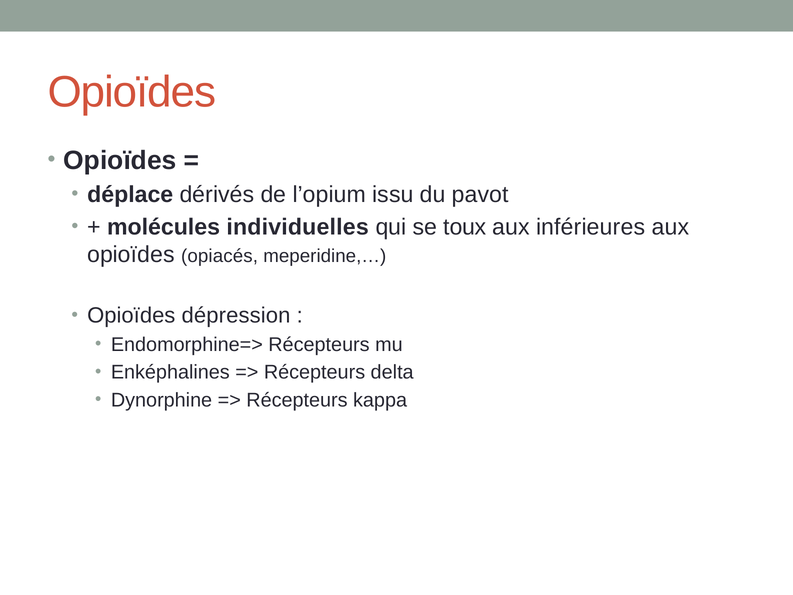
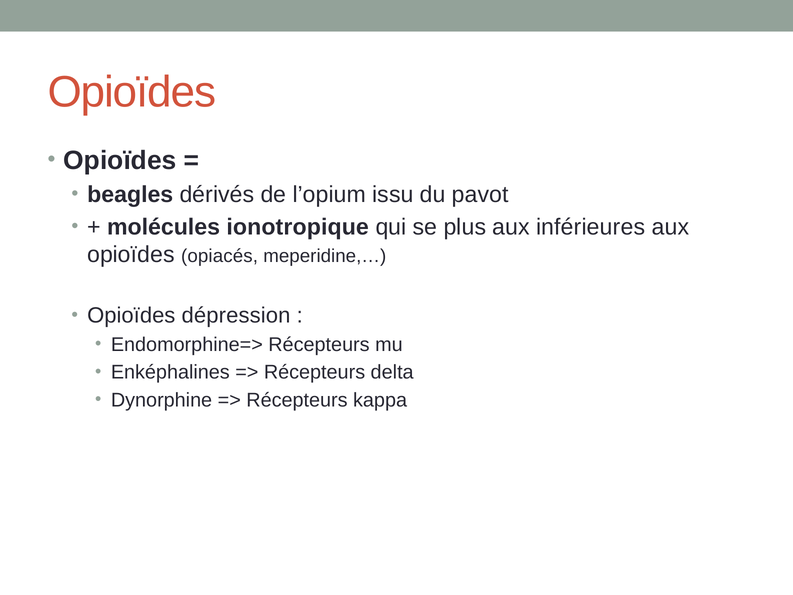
déplace: déplace -> beagles (130, 195)
individuelles: individuelles -> ionotropique (298, 227)
toux: toux -> plus (465, 227)
